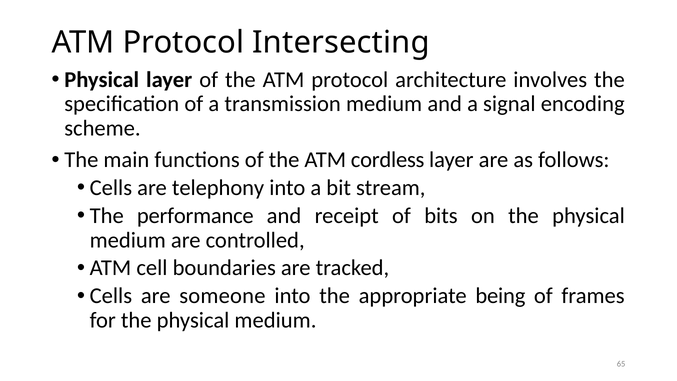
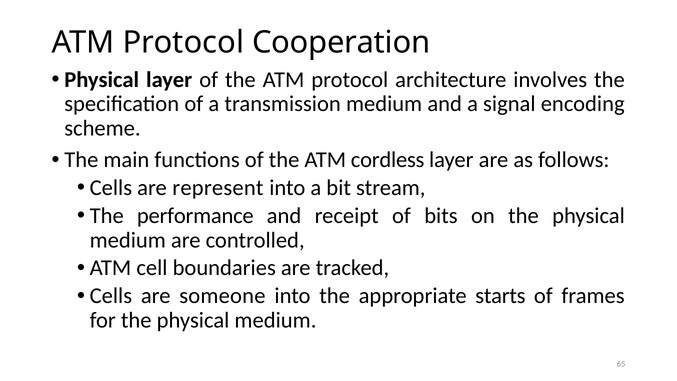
Intersecting: Intersecting -> Cooperation (341, 42)
telephony: telephony -> represent (218, 188)
being: being -> starts (500, 296)
